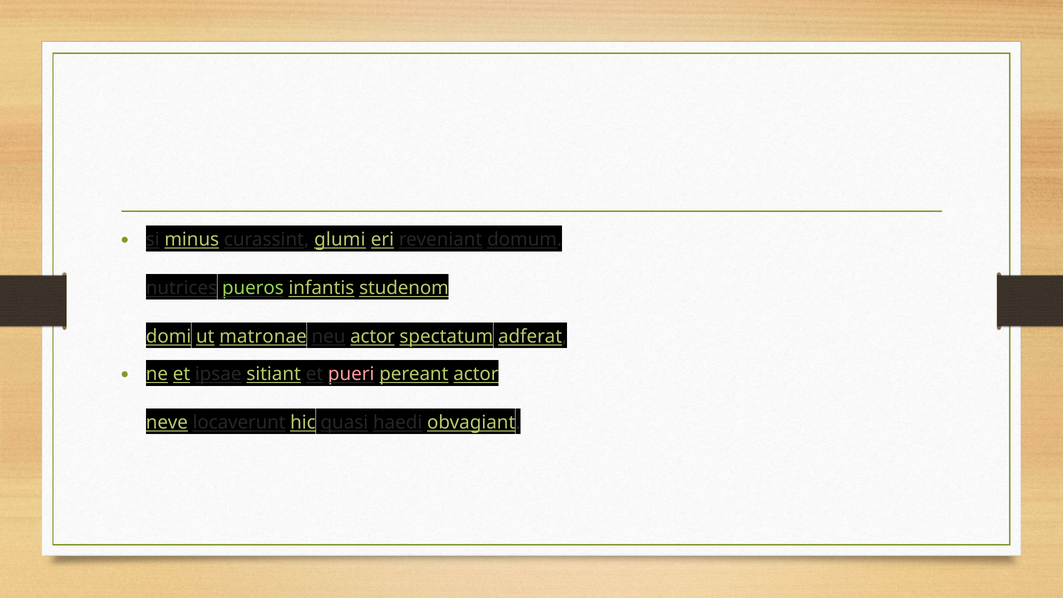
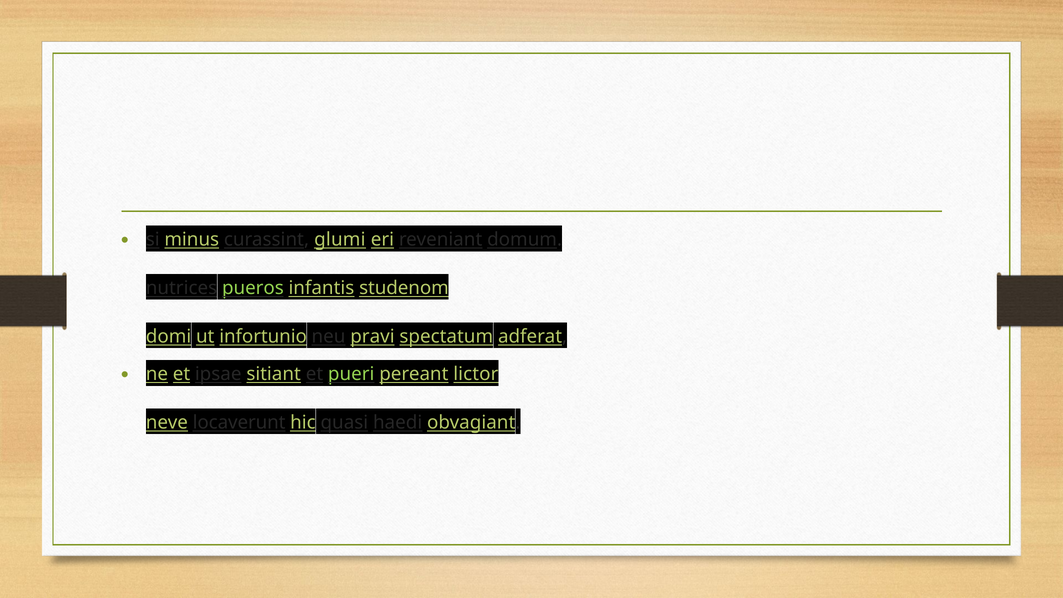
matronae: matronae -> infortunio (263, 336)
neu actor: actor -> pravi (372, 336)
pueri colour: pink -> light green (351, 374)
pereant actor: actor -> lictor (476, 374)
